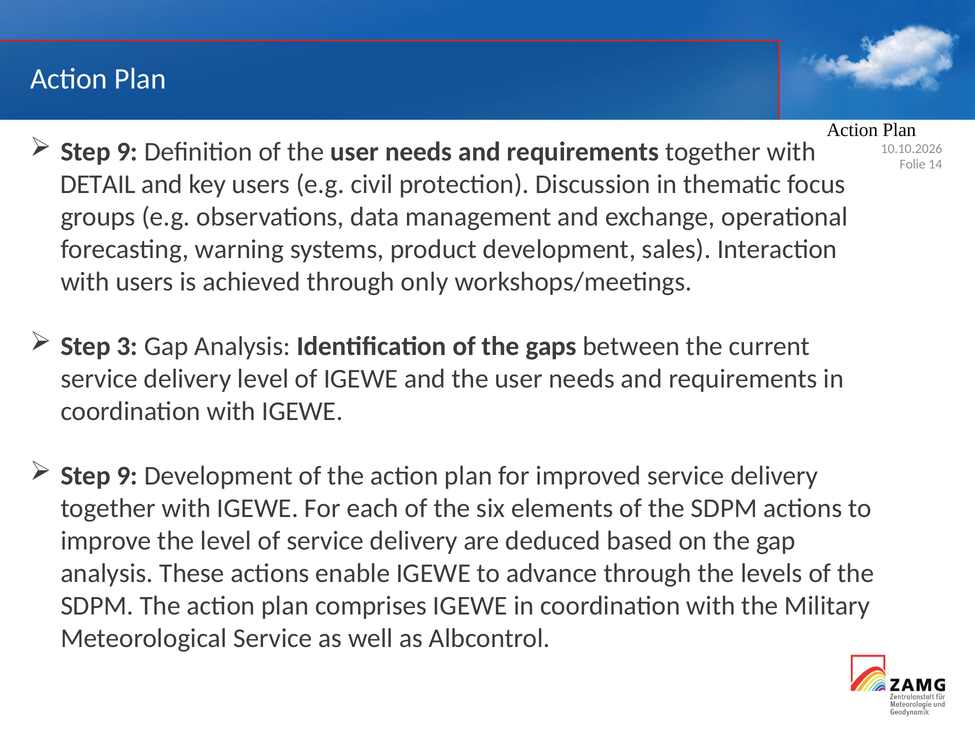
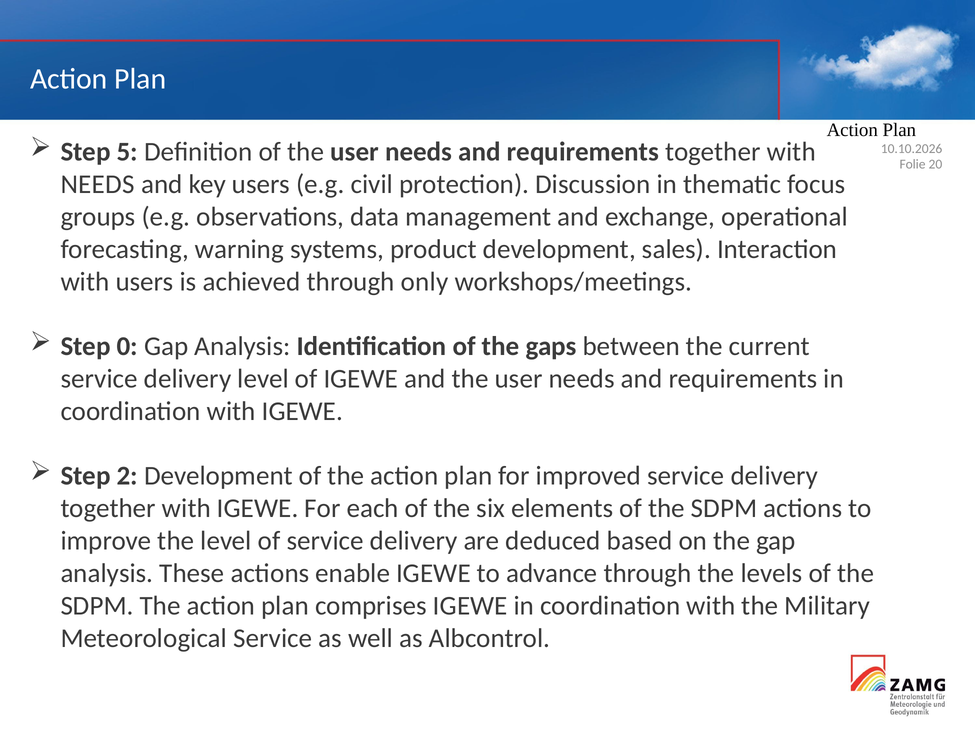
9: 9 -> 5 (127, 152)
14: 14 -> 20 (935, 164)
DETAIL: DETAIL -> NEEDS (98, 184)
3: 3 -> 0 (127, 346)
9: 9 -> 2 (127, 476)
